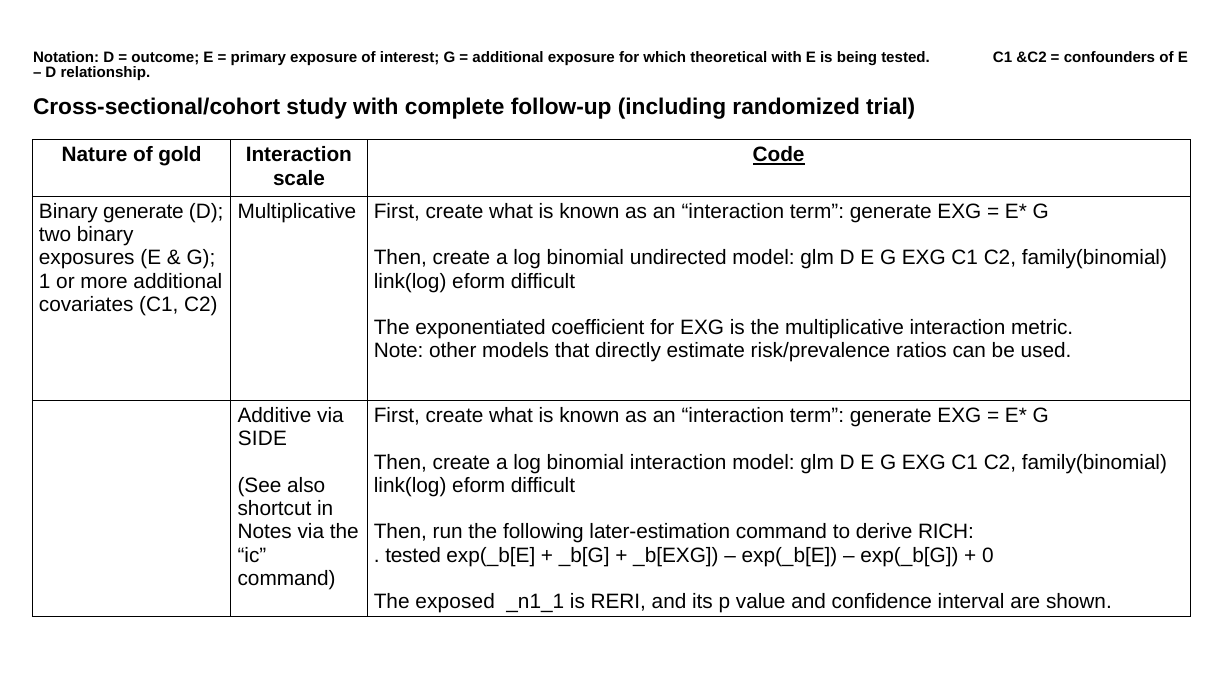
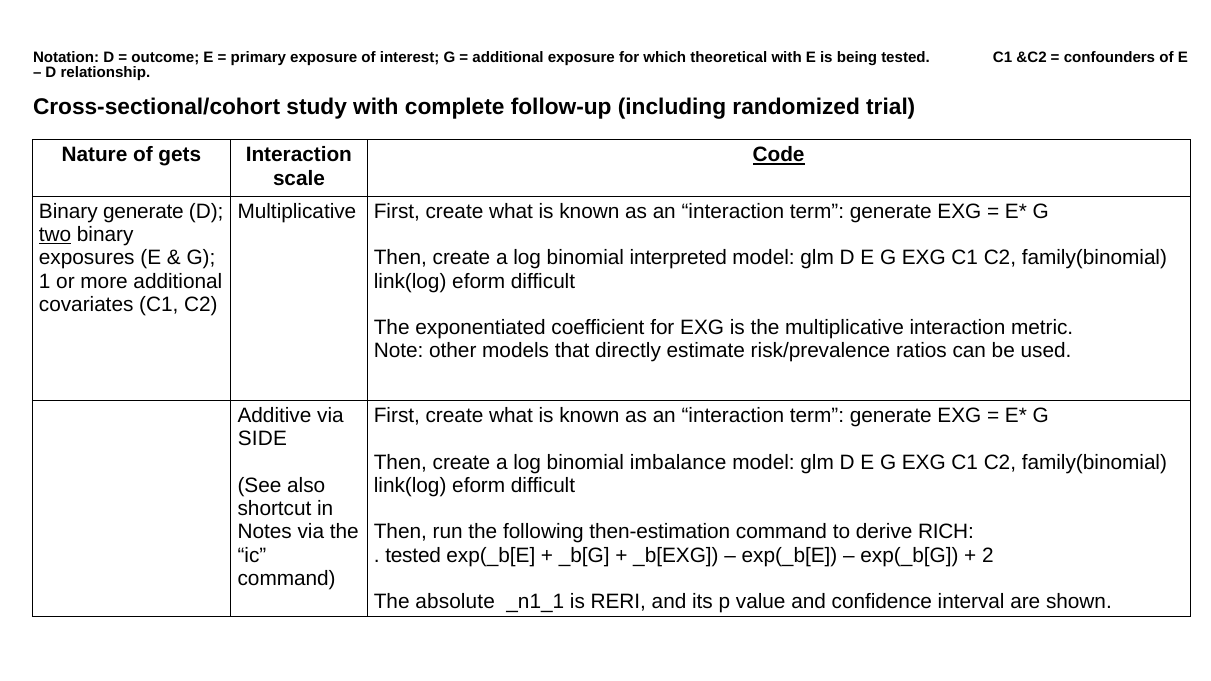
gold: gold -> gets (180, 155)
two underline: none -> present (55, 235)
undirected: undirected -> interpreted (678, 258)
binomial interaction: interaction -> imbalance (678, 462)
later-estimation: later-estimation -> then-estimation (660, 532)
0: 0 -> 2 (988, 555)
exposed: exposed -> absolute (455, 602)
